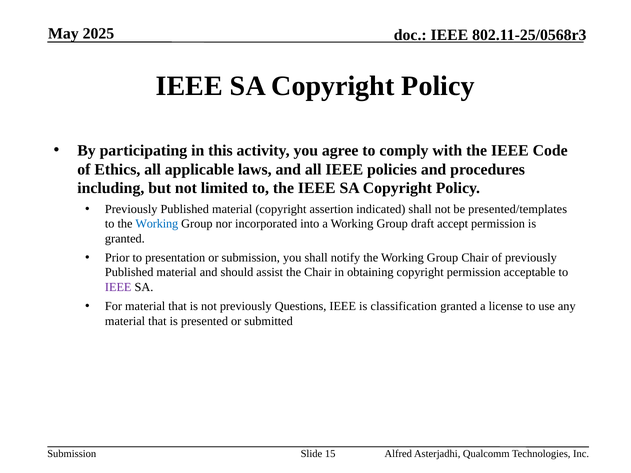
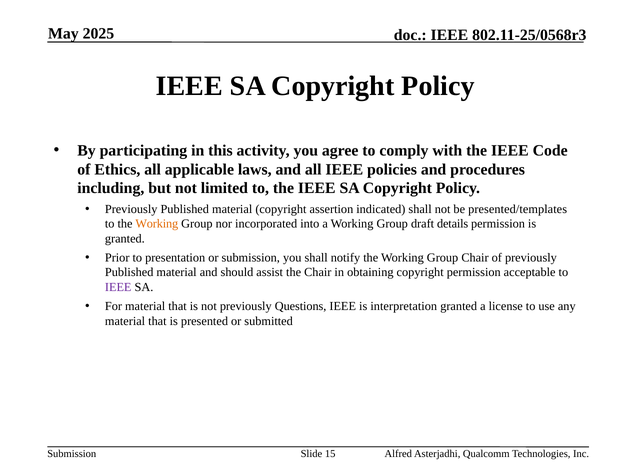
Working colour: blue -> orange (157, 224)
accept: accept -> details (453, 224)
classification: classification -> interpretation (404, 306)
